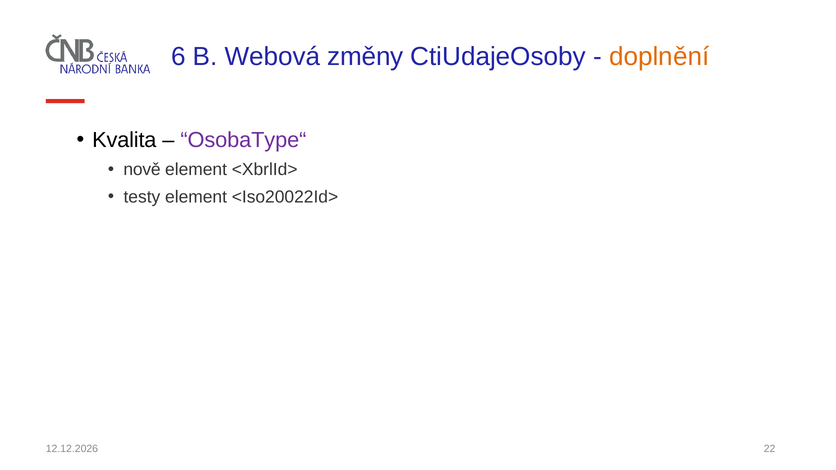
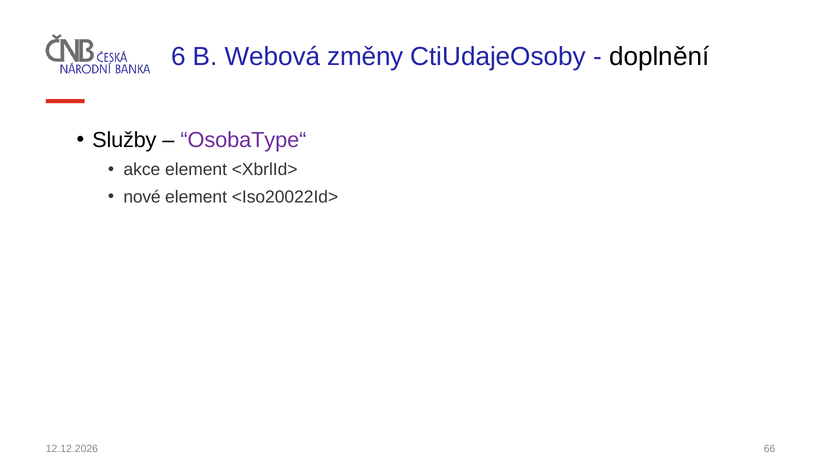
doplnění colour: orange -> black (659, 57)
Kvalita: Kvalita -> Služby (124, 140)
nově: nově -> akce (142, 170)
testy: testy -> nové (142, 197)
22: 22 -> 66 (770, 449)
